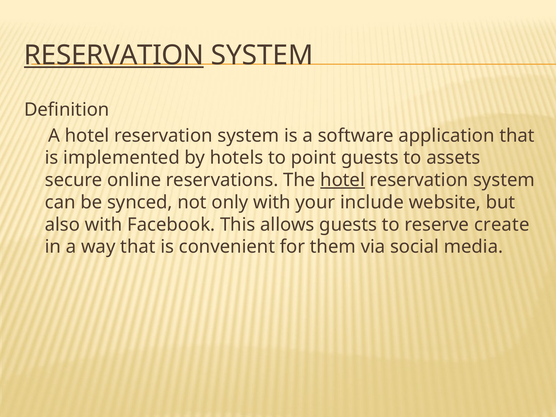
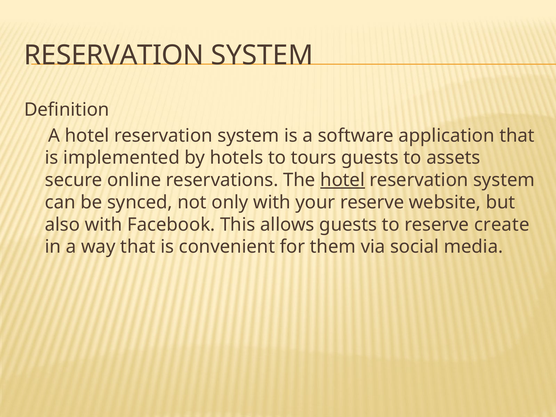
RESERVATION underline: present -> none (114, 55)
point: point -> tours (314, 158)
your include: include -> reserve (372, 202)
